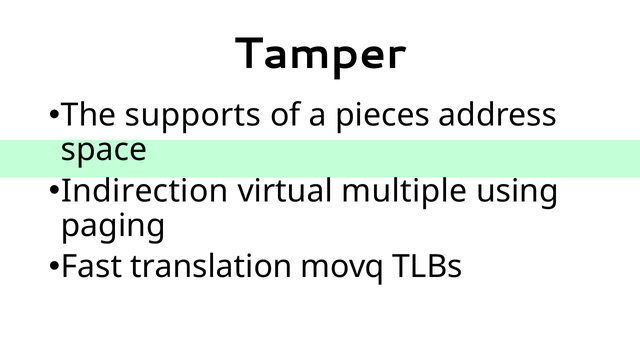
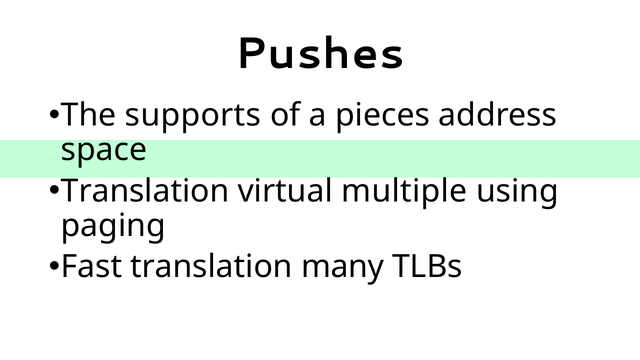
Tamper: Tamper -> Pushes (320, 54)
Indirection: Indirection -> Translation (145, 191)
movq: movq -> many (343, 267)
